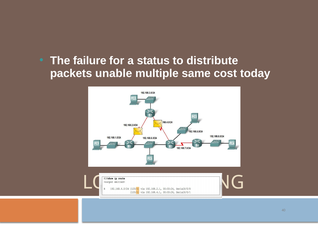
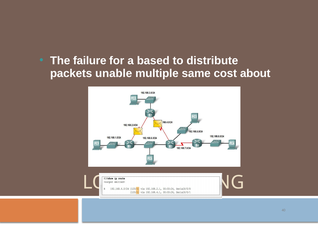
status: status -> based (153, 61)
today: today -> about (255, 73)
